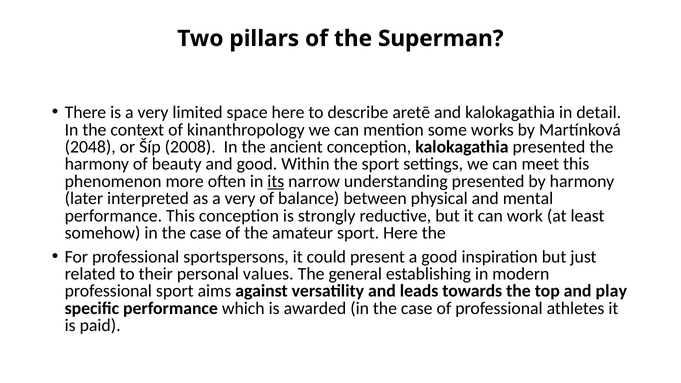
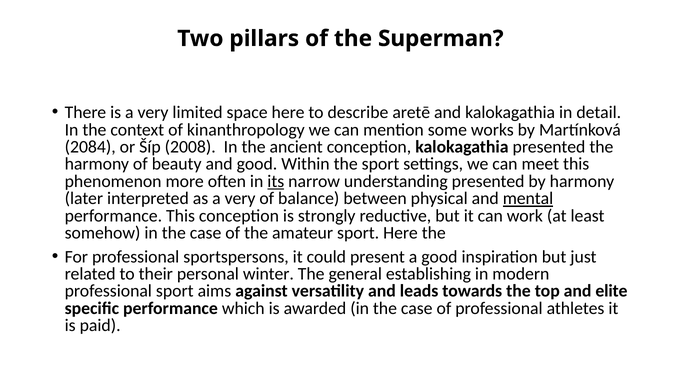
2048: 2048 -> 2084 (90, 147)
mental underline: none -> present (528, 199)
values: values -> winter (268, 274)
play: play -> elite (611, 291)
